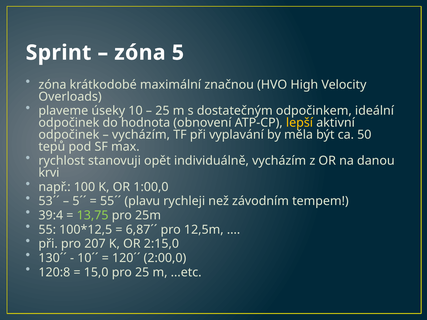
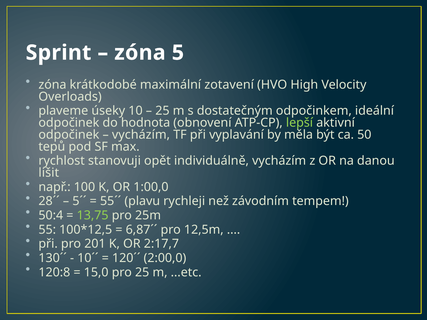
značnou: značnou -> zotavení (229, 85)
lepší colour: yellow -> light green (299, 123)
krvi: krvi -> lišit (49, 173)
53´´: 53´´ -> 28´´ (49, 201)
39:4: 39:4 -> 50:4 (51, 216)
207: 207 -> 201 (95, 244)
2:15,0: 2:15,0 -> 2:17,7 (161, 244)
